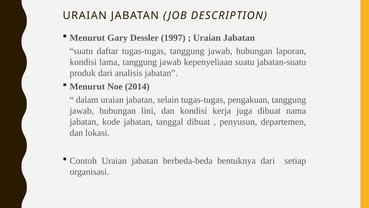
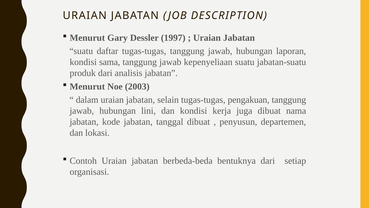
lama: lama -> sama (110, 62)
2014: 2014 -> 2003 (137, 86)
